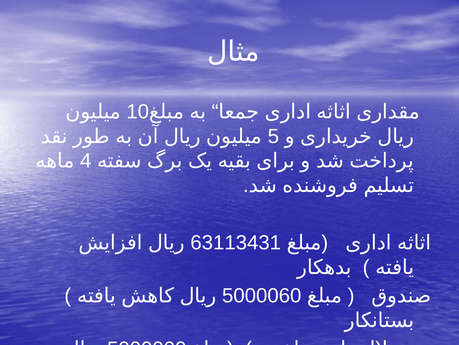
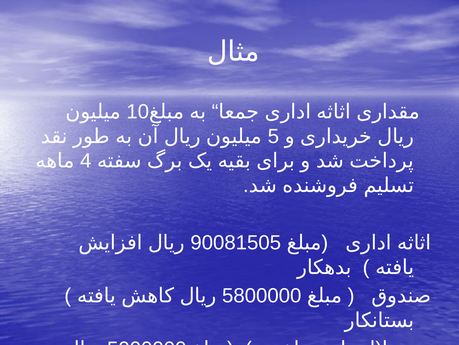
63113431: 63113431 -> 90081505 (236, 242)
5000060: 5000060 -> 5800000 (262, 295)
